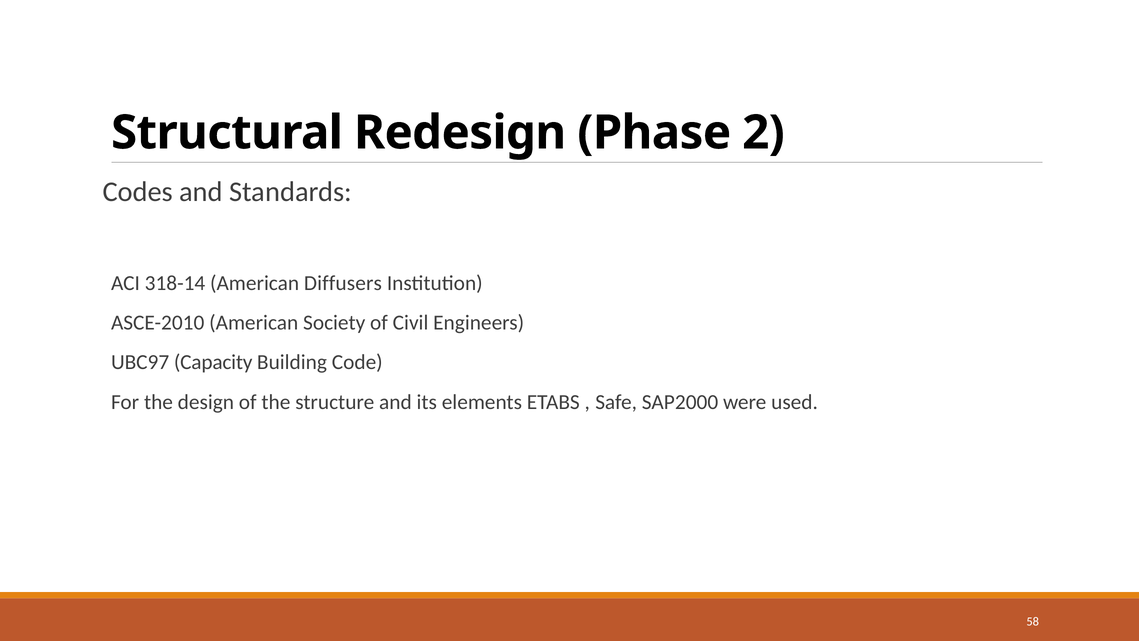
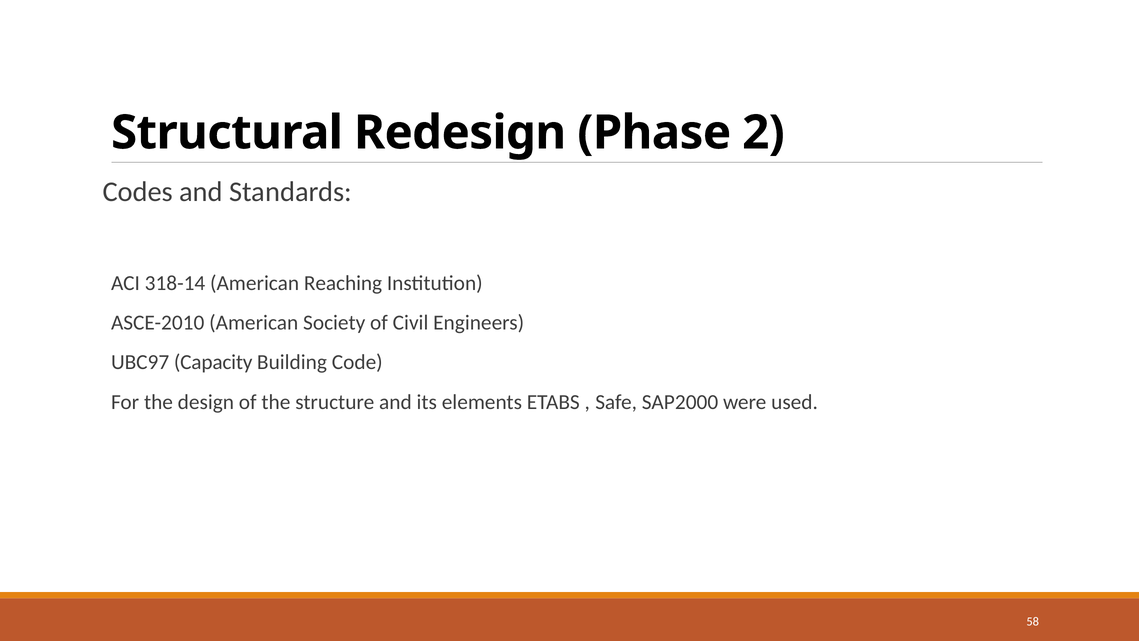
Diffusers: Diffusers -> Reaching (343, 283)
